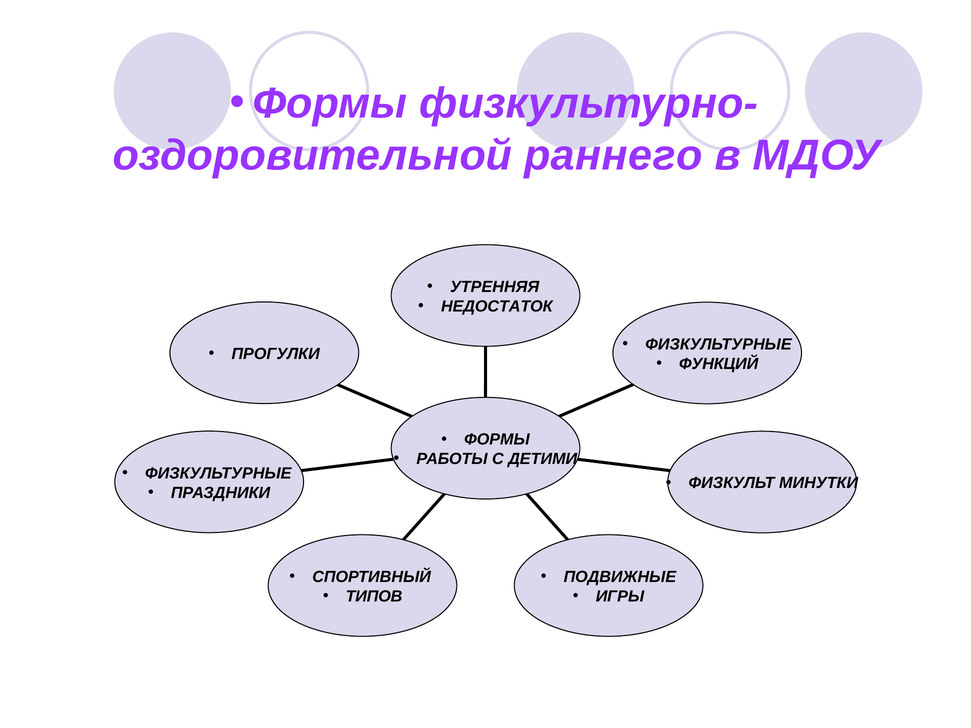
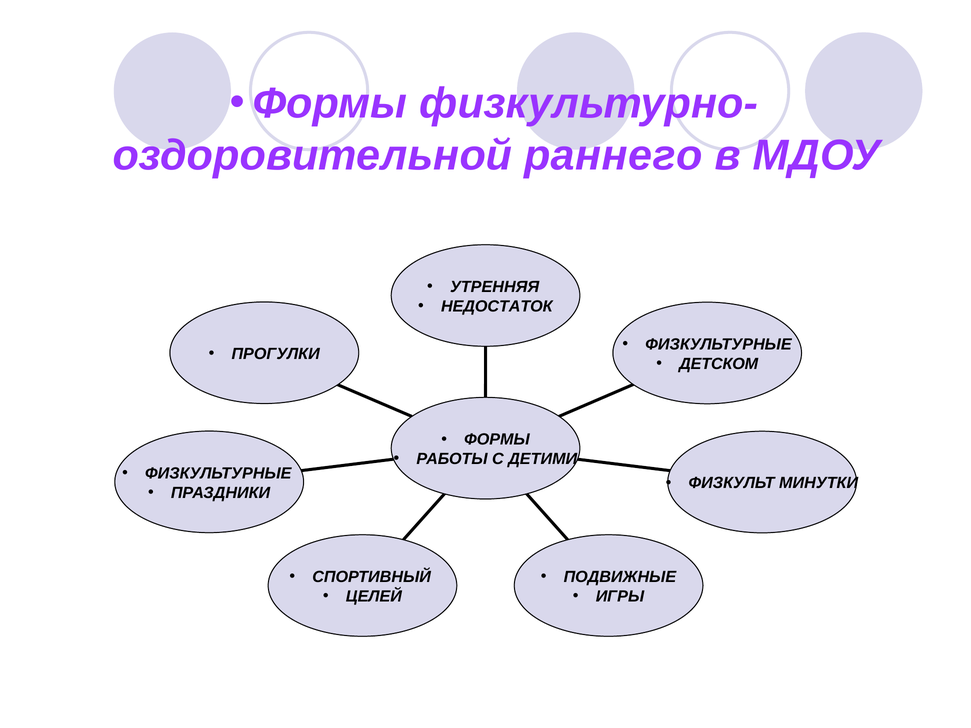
ФУНКЦИЙ: ФУНКЦИЙ -> ДЕТСКОМ (719, 364)
ТИПОВ: ТИПОВ -> ЦЕЛЕЙ (374, 597)
